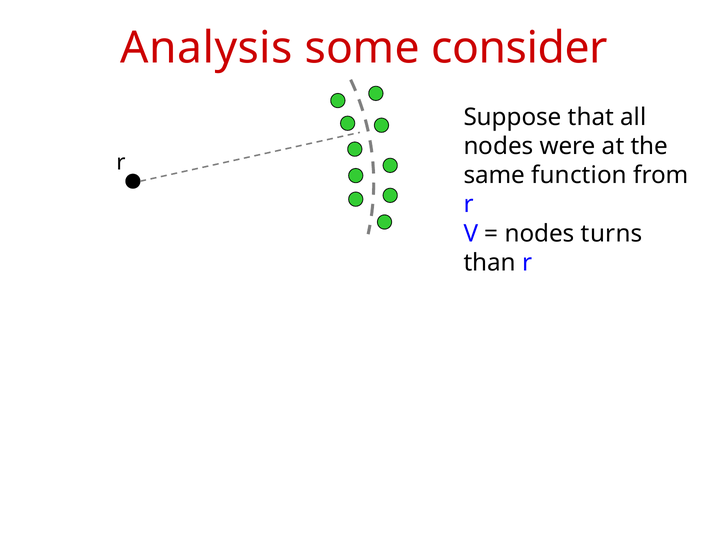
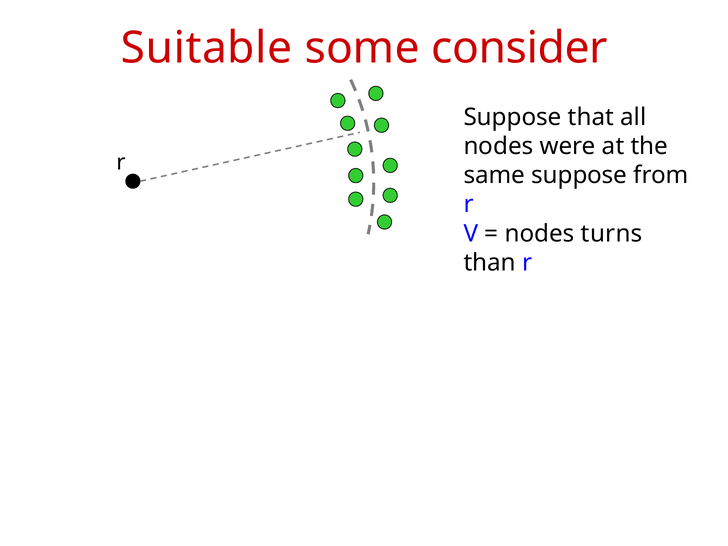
Analysis: Analysis -> Suitable (206, 48)
same function: function -> suppose (579, 175)
